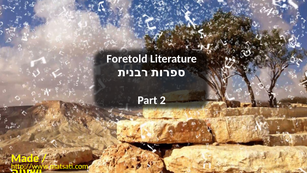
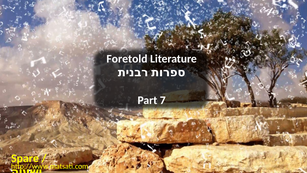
2: 2 -> 7 (163, 100)
Made: Made -> Spare (25, 158)
